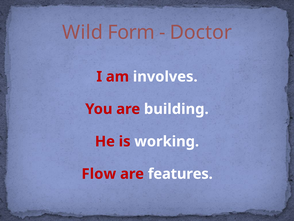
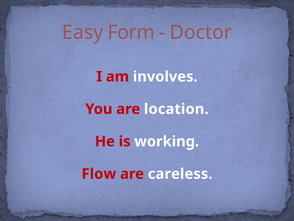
Wild: Wild -> Easy (83, 32)
building: building -> location (176, 109)
features: features -> careless (180, 174)
